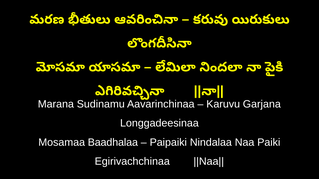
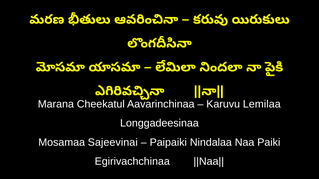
Sudinamu: Sudinamu -> Cheekatul (101, 104)
Garjana: Garjana -> Lemilaa (262, 104)
Baadhalaa: Baadhalaa -> Sajeevinai (113, 143)
